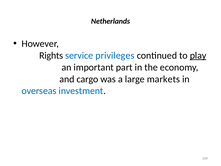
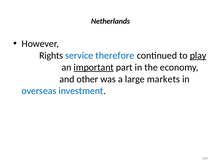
privileges: privileges -> therefore (115, 55)
important underline: none -> present (94, 67)
cargo: cargo -> other (87, 79)
